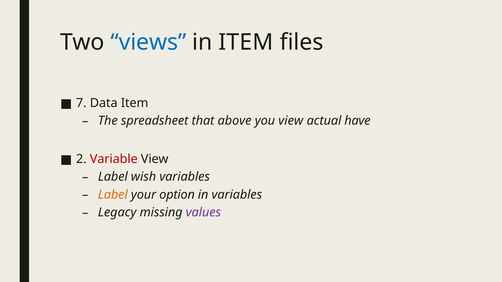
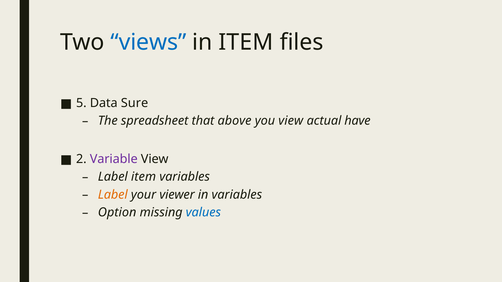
7: 7 -> 5 (81, 103)
Data Item: Item -> Sure (135, 103)
Variable colour: red -> purple (114, 159)
Label wish: wish -> item (144, 177)
option: option -> viewer (177, 195)
Legacy: Legacy -> Option (117, 213)
values colour: purple -> blue (203, 213)
